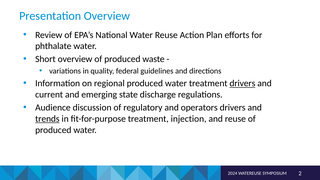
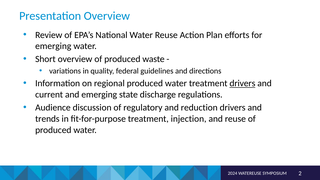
phthalate: phthalate -> emerging (53, 46)
operators: operators -> reduction (199, 108)
trends underline: present -> none (47, 119)
